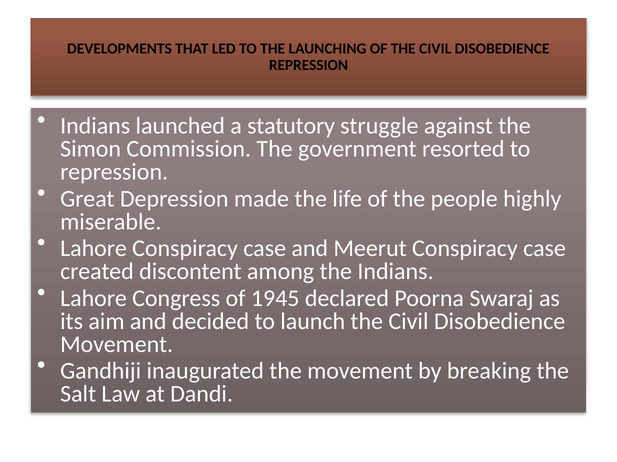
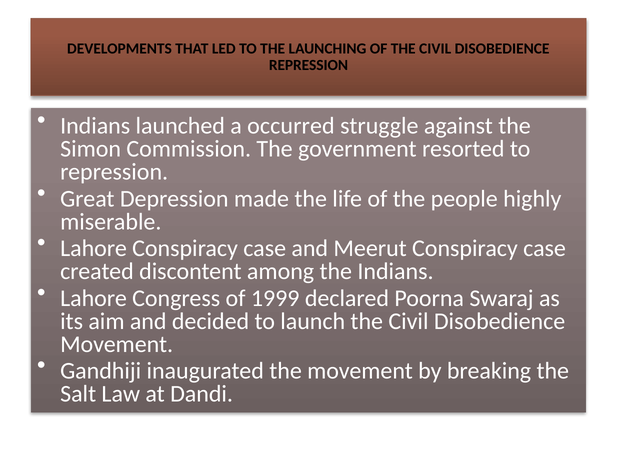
statutory: statutory -> occurred (291, 126)
1945: 1945 -> 1999 (275, 299)
